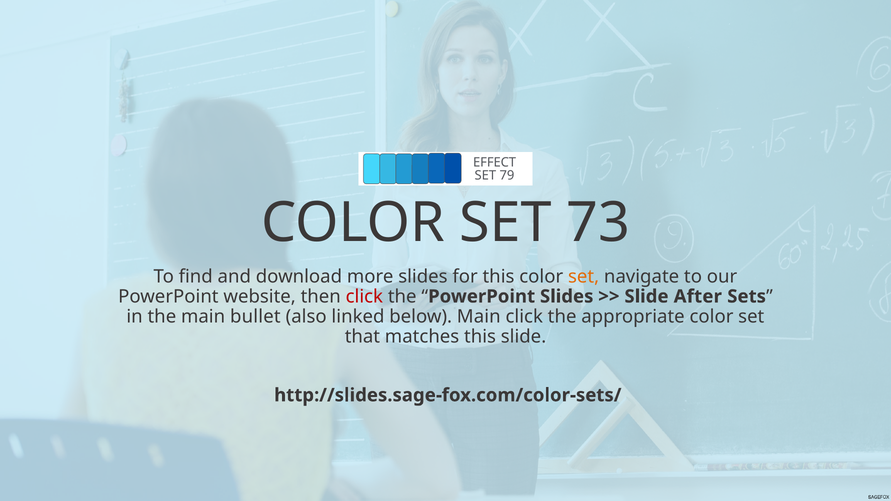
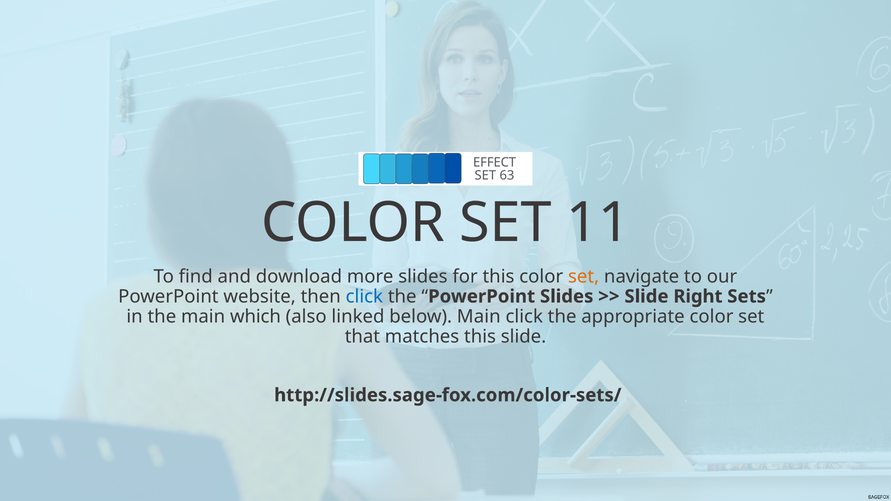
79: 79 -> 63 (507, 176)
73: 73 -> 11 (598, 223)
click colour: red -> blue (364, 297)
After: After -> Right (698, 297)
bullet: bullet -> which (255, 317)
